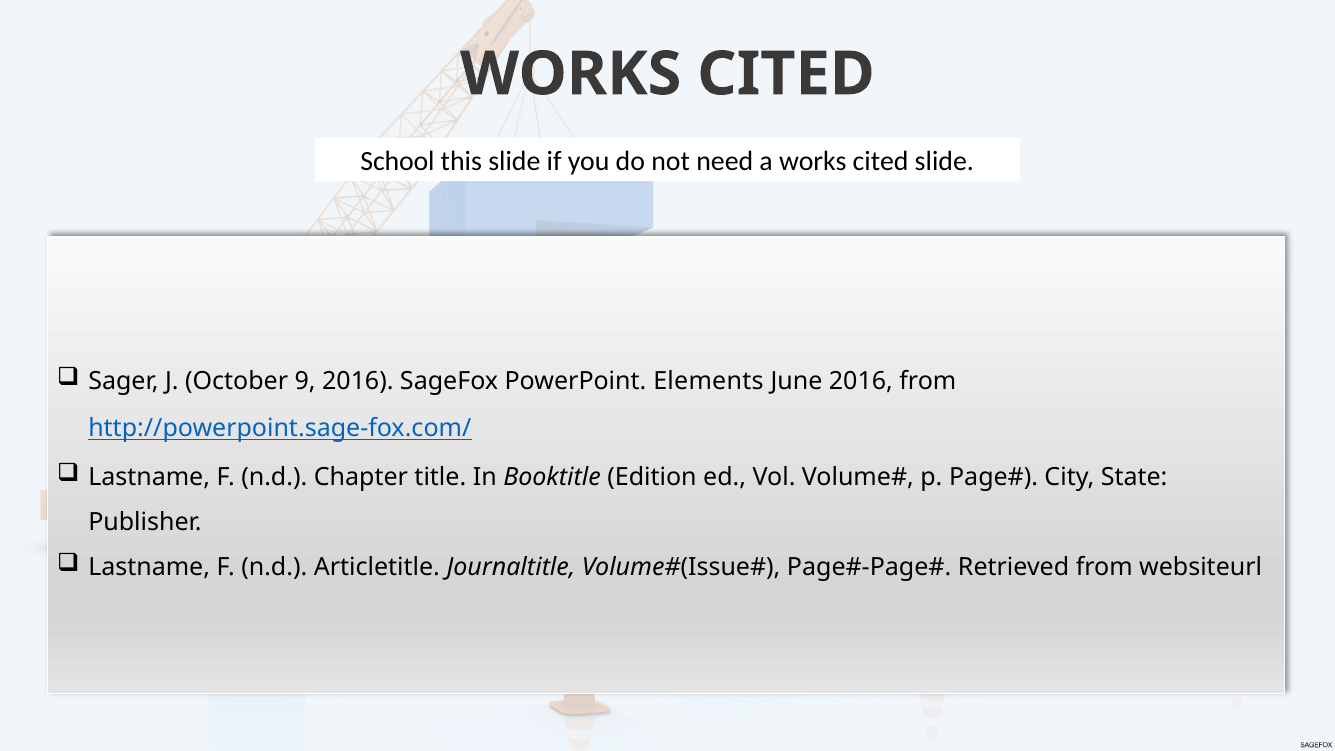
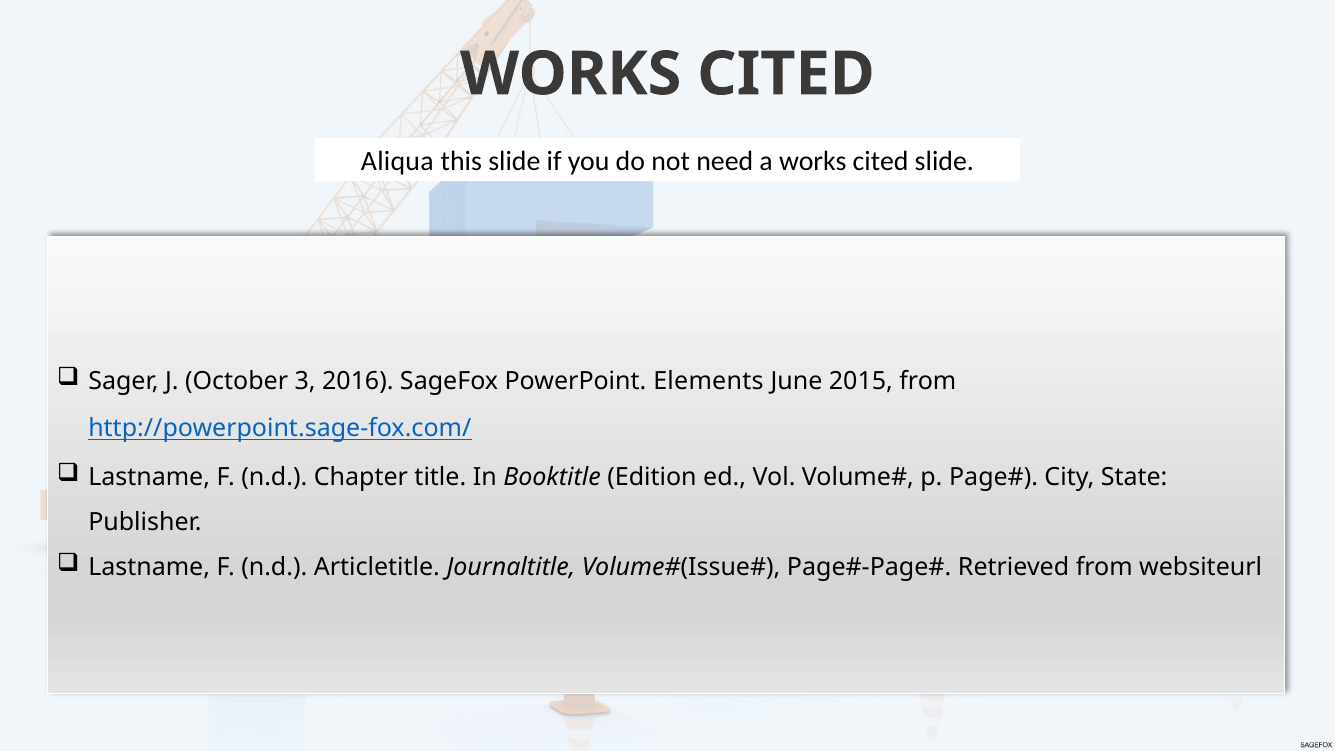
School: School -> Aliqua (397, 161)
9: 9 -> 3 (305, 381)
June 2016: 2016 -> 2015 (861, 381)
